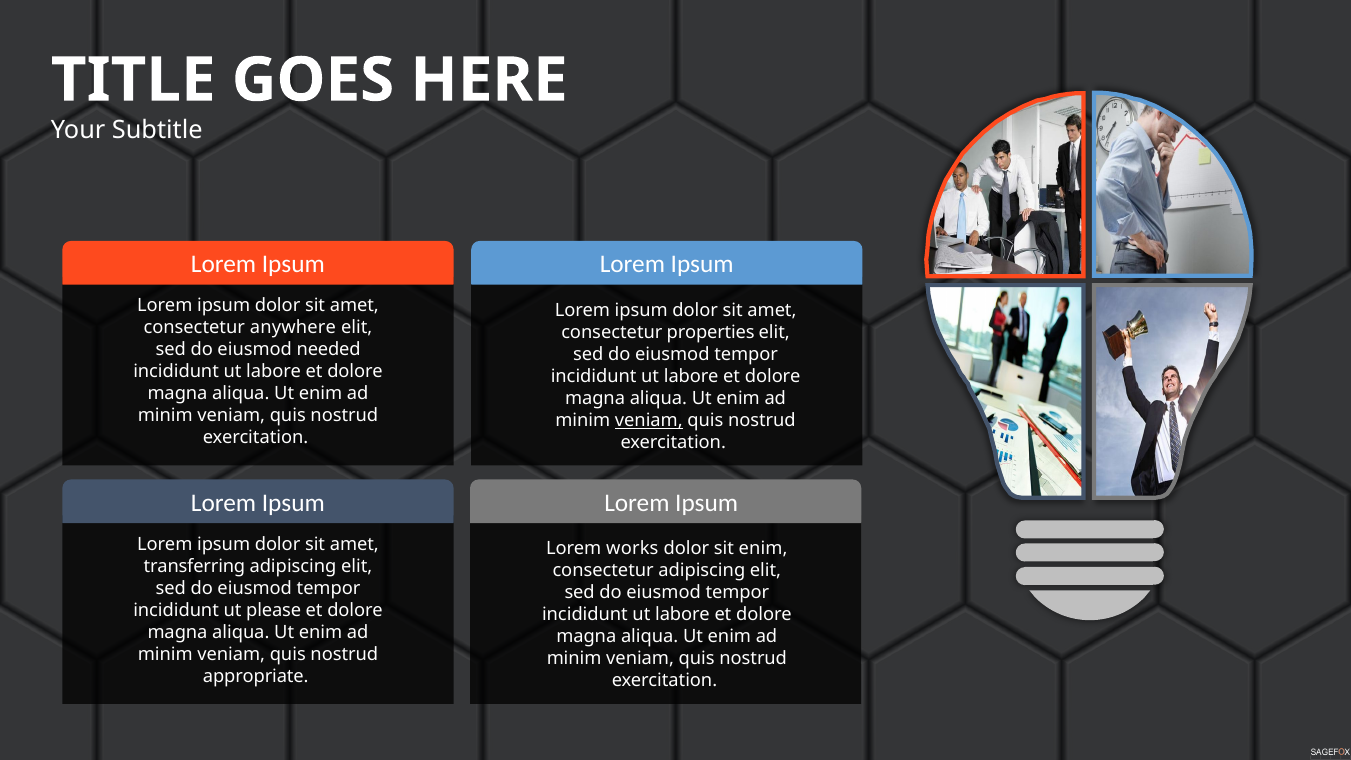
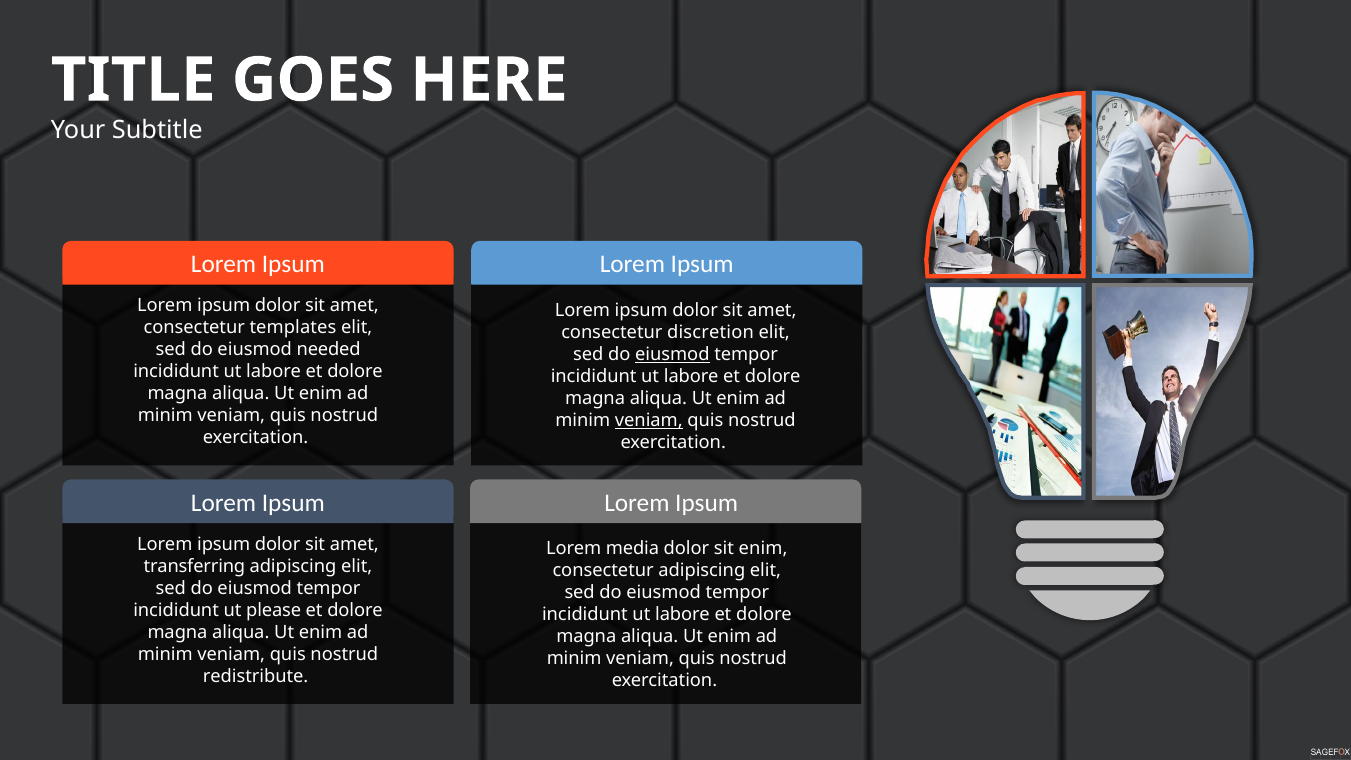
anywhere: anywhere -> templates (293, 328)
properties: properties -> discretion (710, 332)
eiusmod underline: none -> present (672, 354)
works: works -> media (633, 548)
appropriate: appropriate -> redistribute (256, 676)
